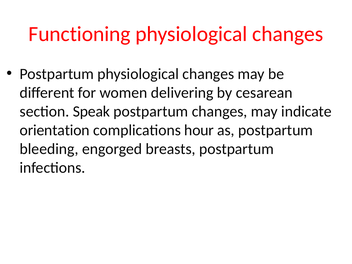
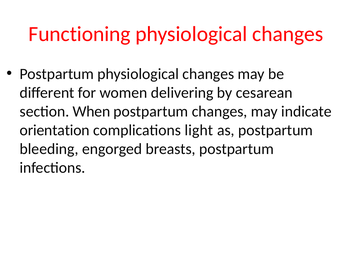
Speak: Speak -> When (91, 111)
hour: hour -> light (199, 130)
